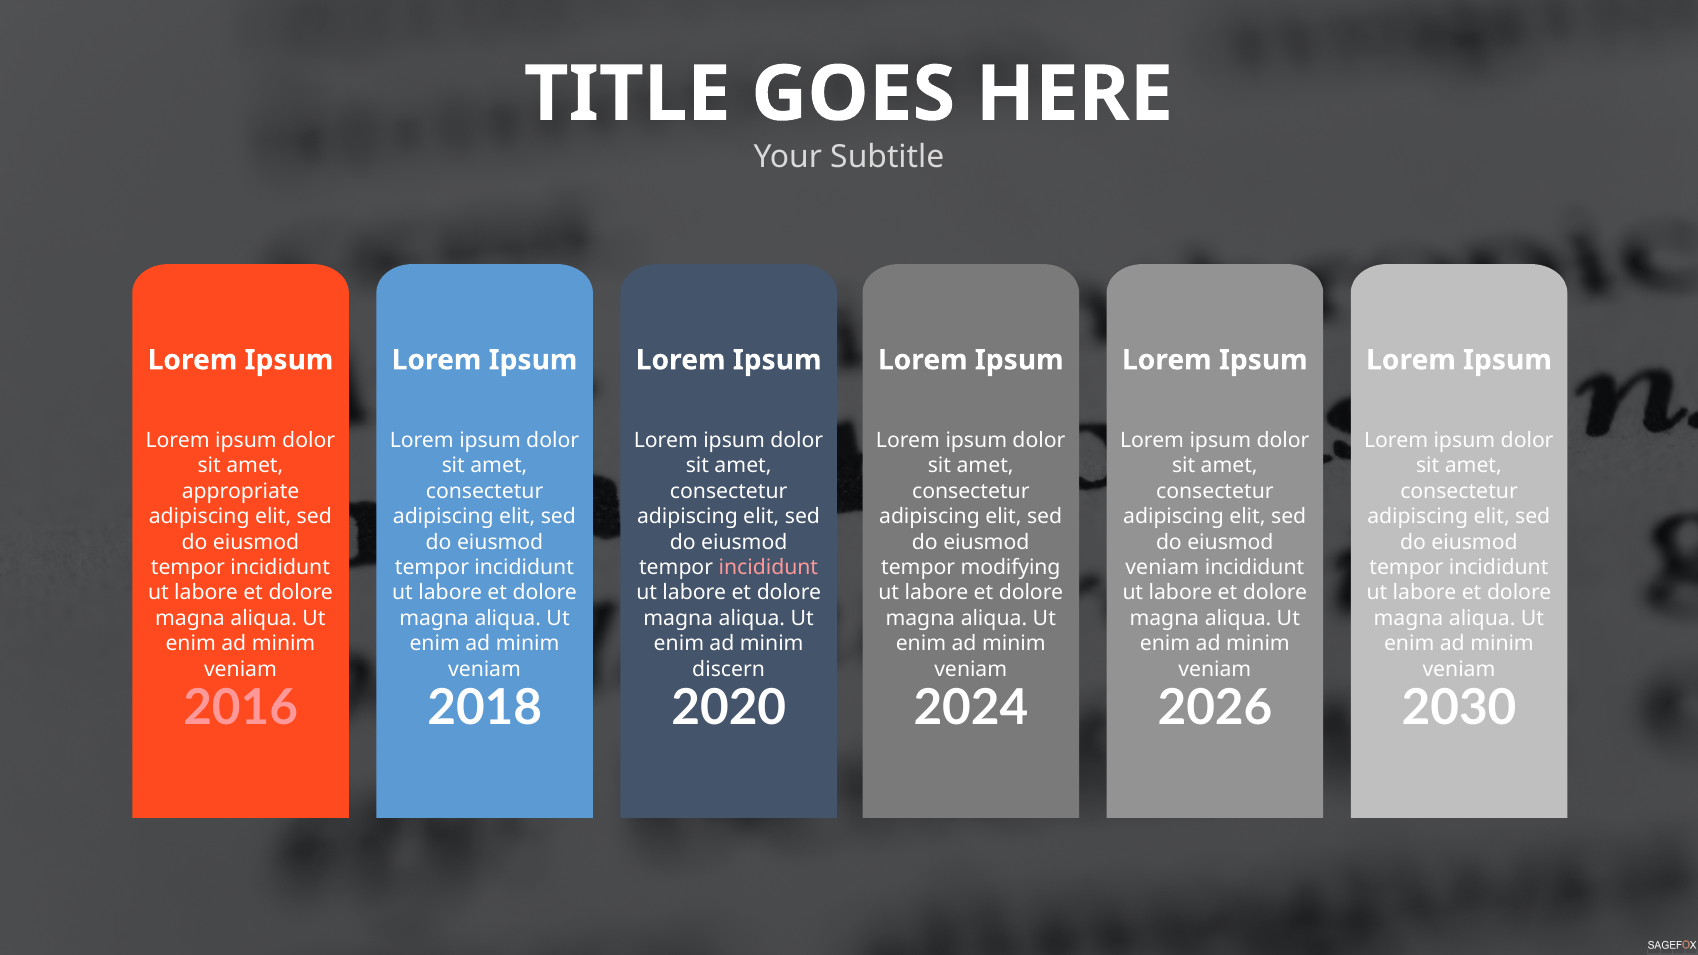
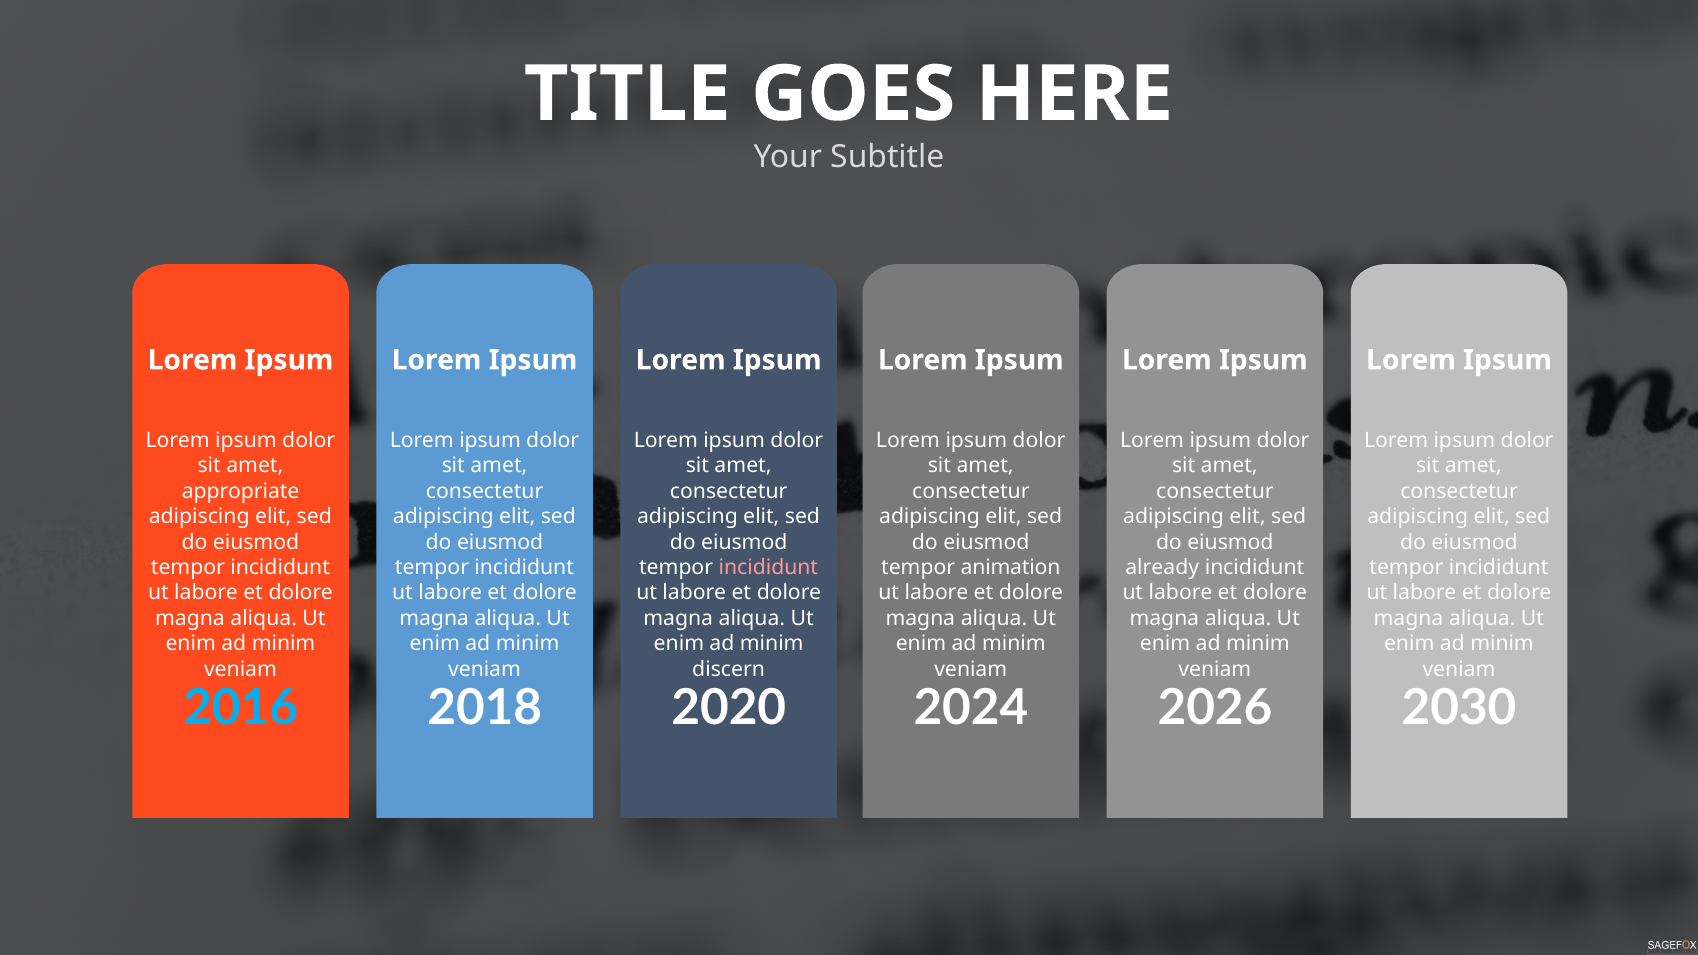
modifying: modifying -> animation (1011, 568)
veniam: veniam -> already (1162, 568)
2016 colour: pink -> light blue (241, 708)
